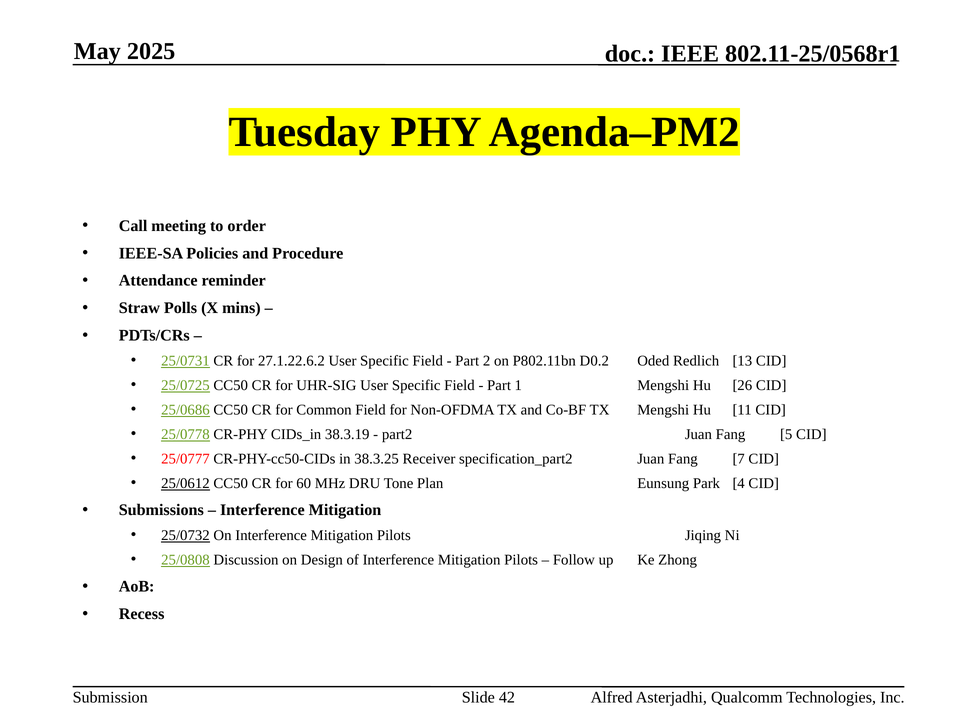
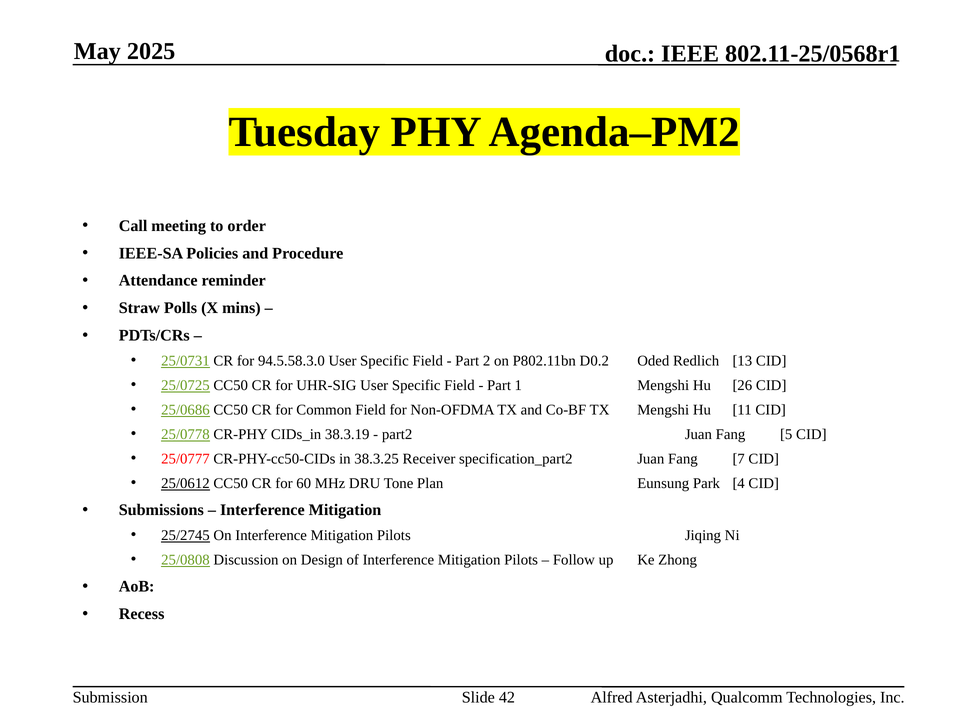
27.1.22.6.2: 27.1.22.6.2 -> 94.5.58.3.0 (291, 361)
25/0732: 25/0732 -> 25/2745 (185, 535)
